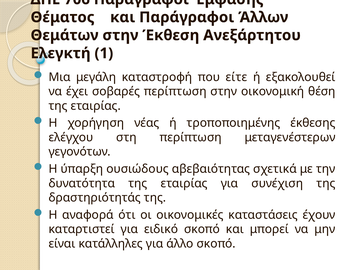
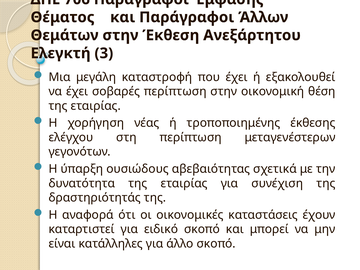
1: 1 -> 3 (104, 53)
που είτε: είτε -> έχει (237, 77)
